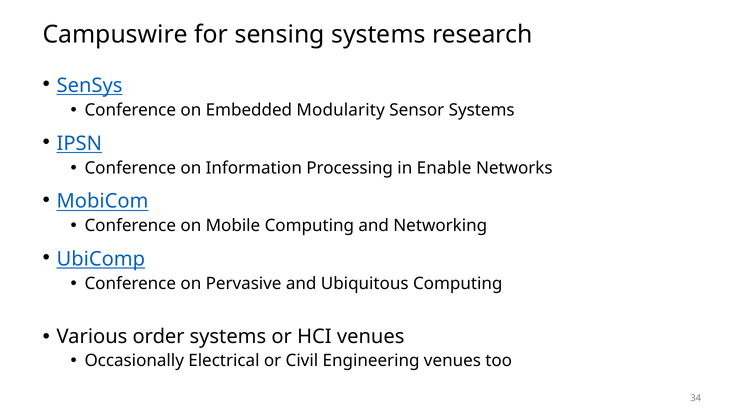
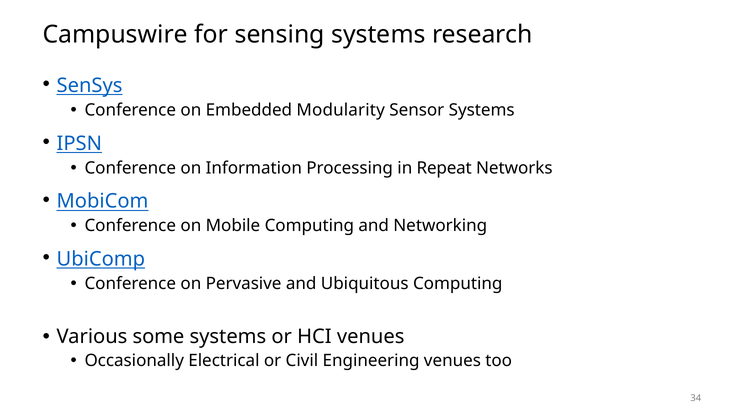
Enable: Enable -> Repeat (444, 168)
order: order -> some (158, 337)
